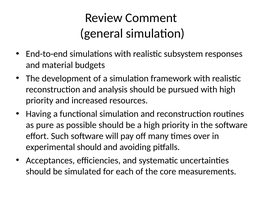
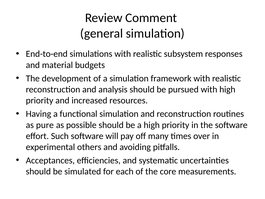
experimental should: should -> others (89, 147)
